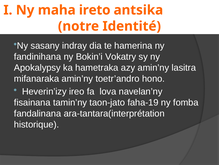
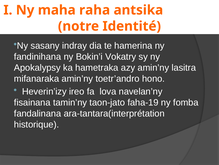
ireto: ireto -> raha (95, 10)
